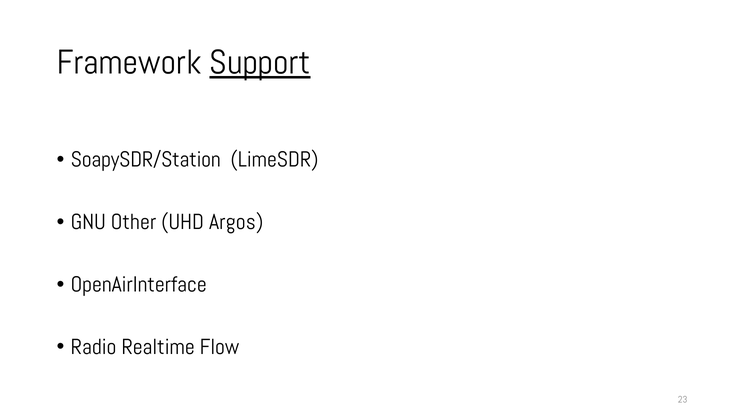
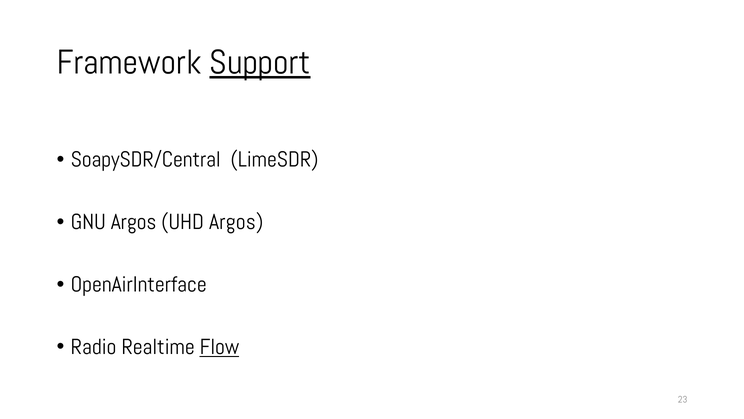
SoapySDR/Station: SoapySDR/Station -> SoapySDR/Central (146, 160)
GNU Other: Other -> Argos (134, 222)
Flow underline: none -> present (219, 347)
